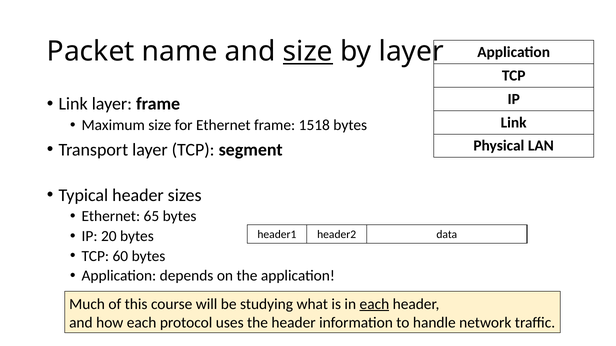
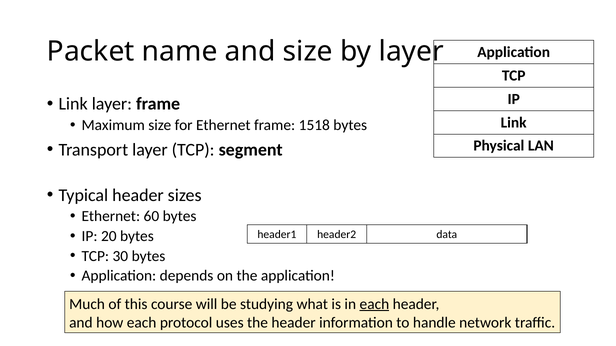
size underline: present -> none (308, 52)
65: 65 -> 60 (151, 217)
60: 60 -> 30 (120, 256)
